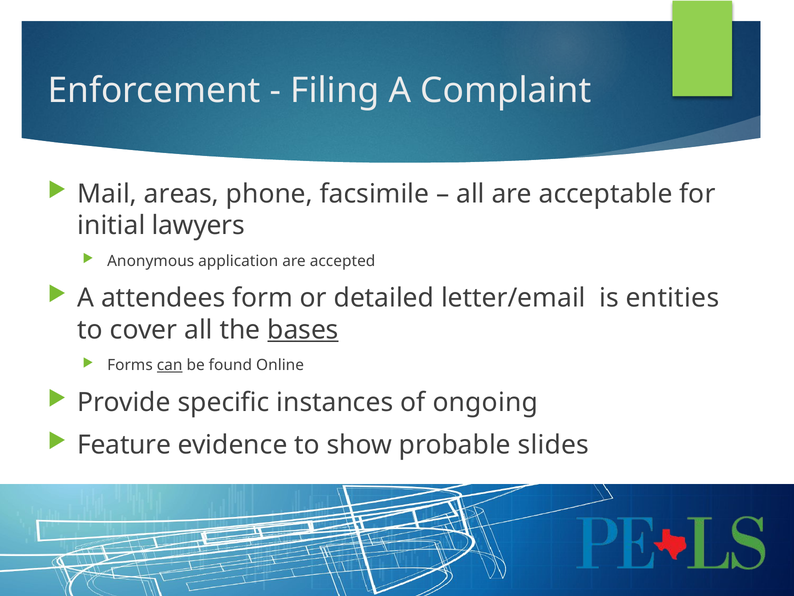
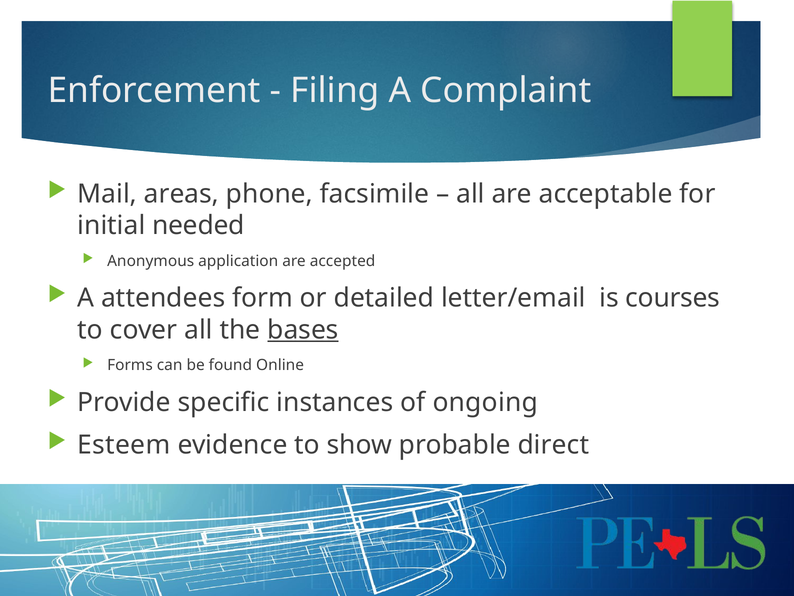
lawyers: lawyers -> needed (198, 225)
entities: entities -> courses (673, 298)
can underline: present -> none (170, 365)
Feature: Feature -> Esteem (124, 445)
slides: slides -> direct (553, 445)
